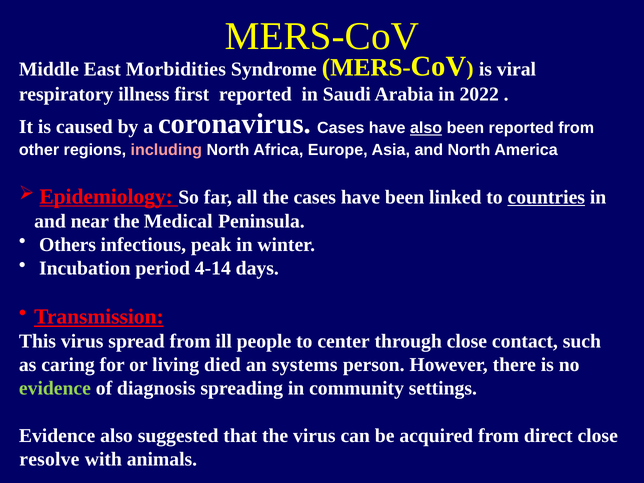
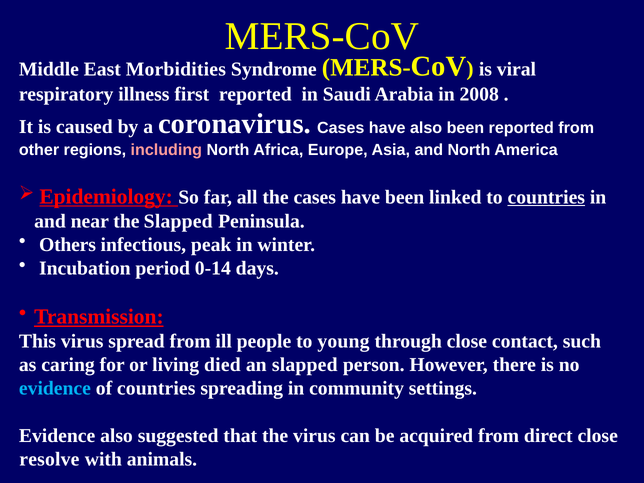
2022: 2022 -> 2008 (479, 94)
also underline: present -> none (426, 128)
the Medical: Medical -> Slapped (178, 221)
4-14: 4-14 -> 0-14 (213, 268)
center: center -> young (343, 341)
an systems: systems -> slapped (305, 365)
evidence colour: light green -> light blue (55, 388)
of diagnosis: diagnosis -> countries (156, 388)
